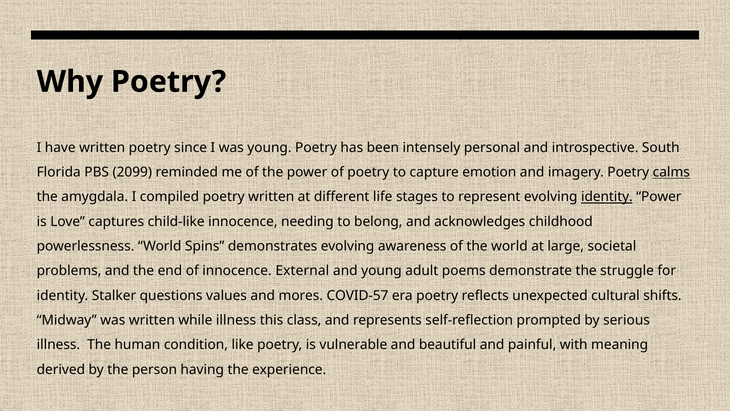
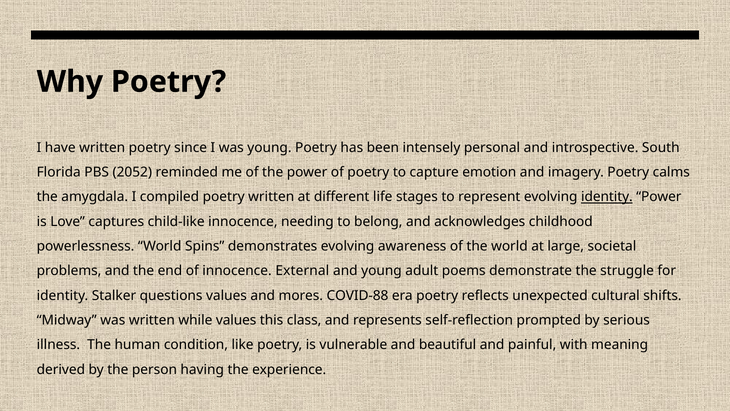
2099: 2099 -> 2052 (132, 172)
calms underline: present -> none (671, 172)
COVID-57: COVID-57 -> COVID-88 (357, 295)
while illness: illness -> values (236, 320)
